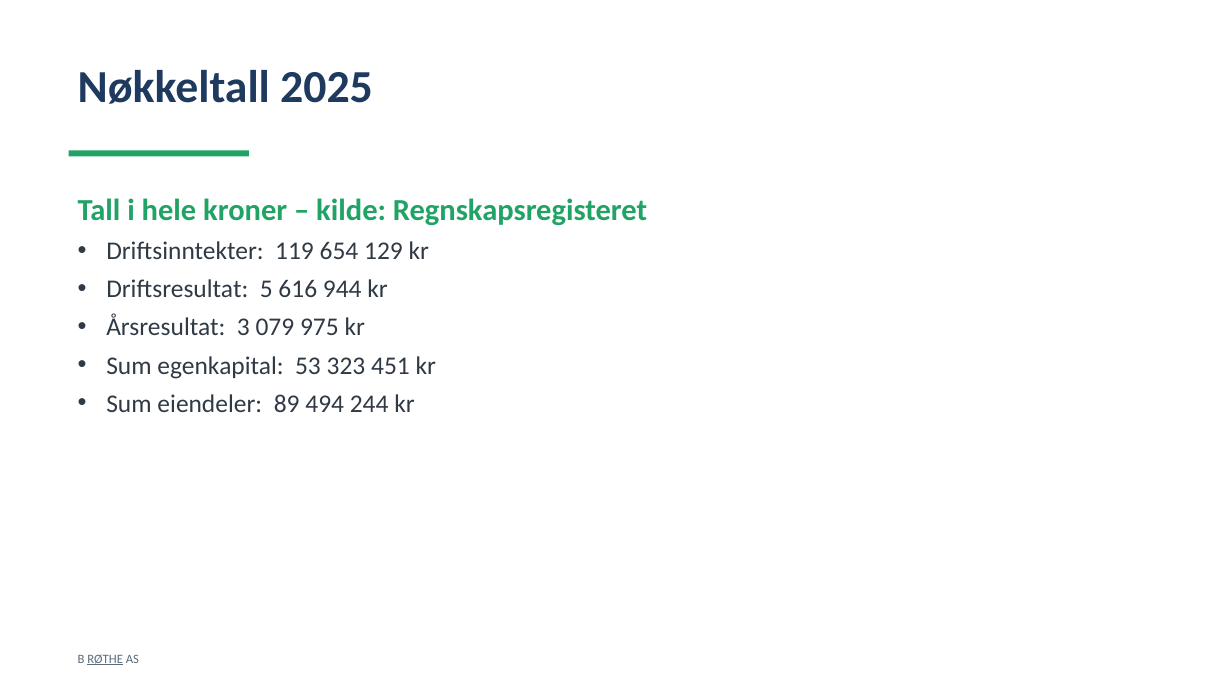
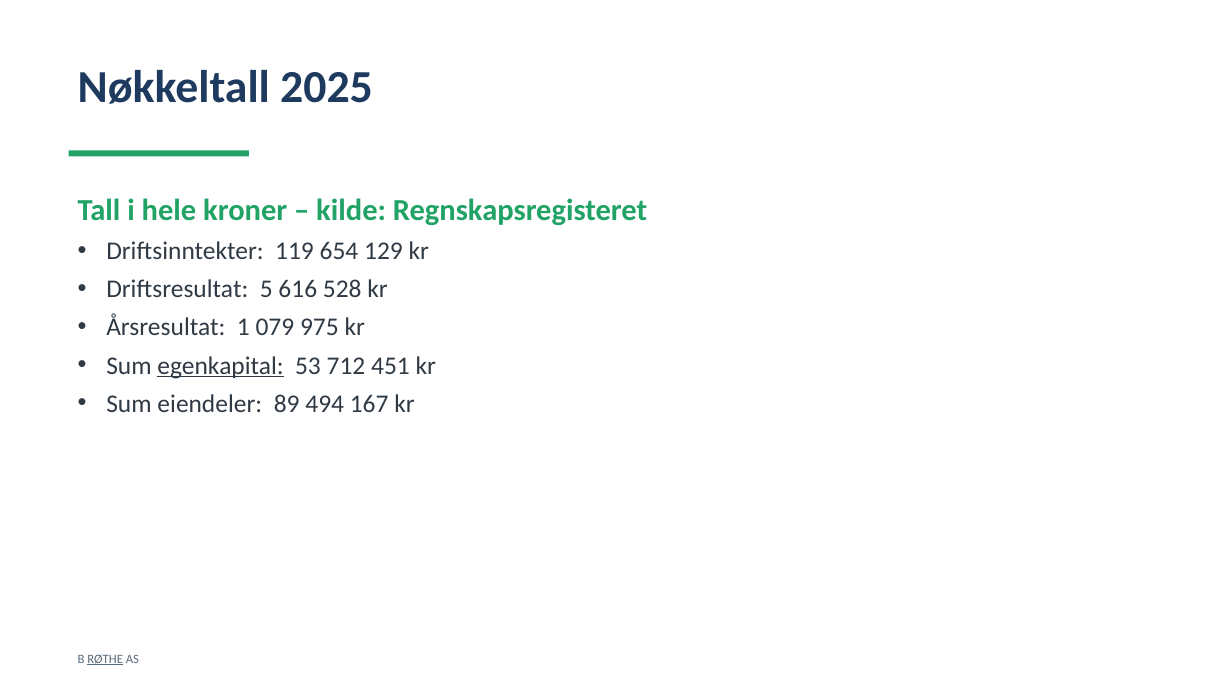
944: 944 -> 528 (342, 289)
3: 3 -> 1 (243, 327)
egenkapital underline: none -> present (221, 366)
323: 323 -> 712 (346, 366)
244: 244 -> 167 (369, 404)
